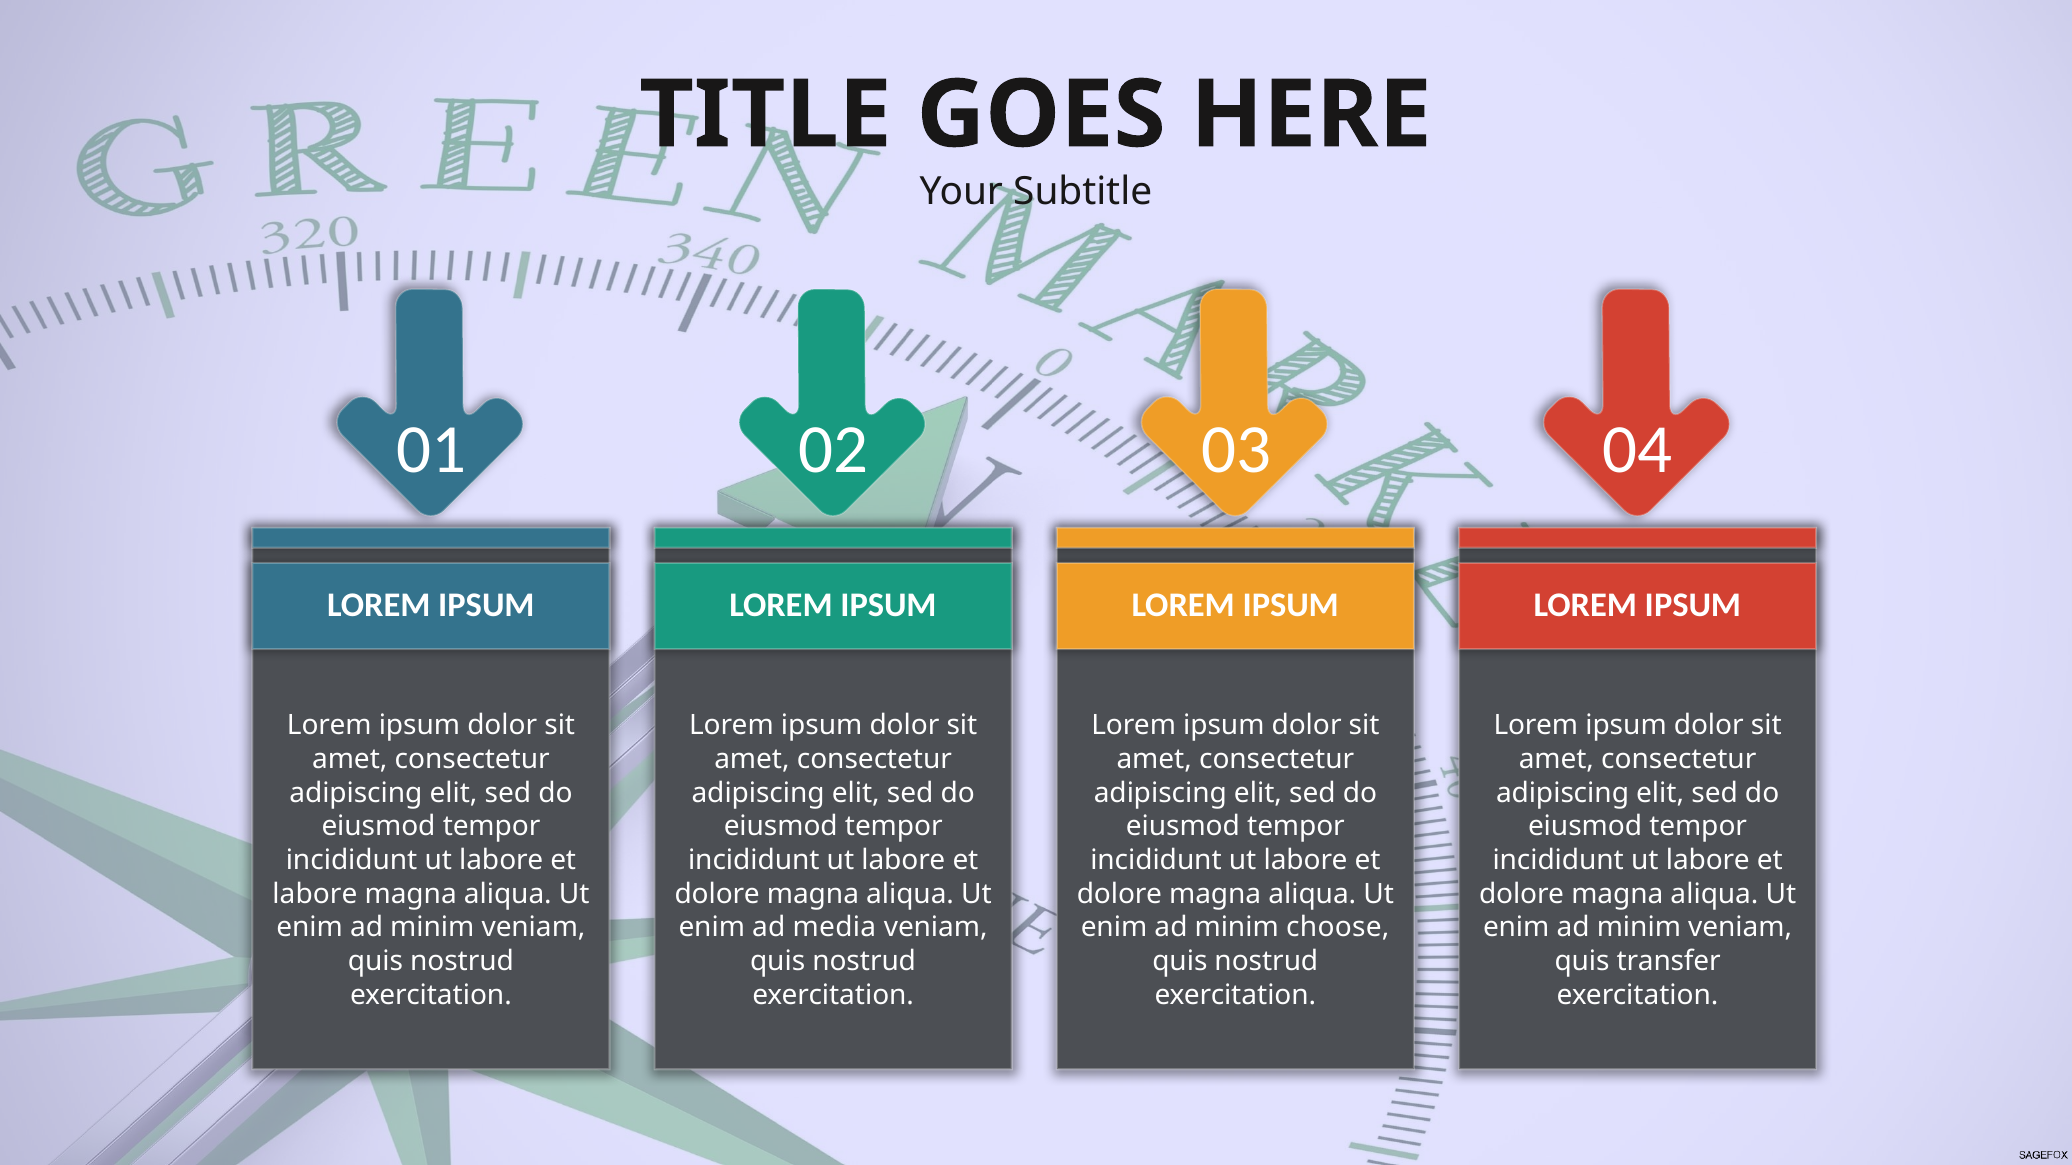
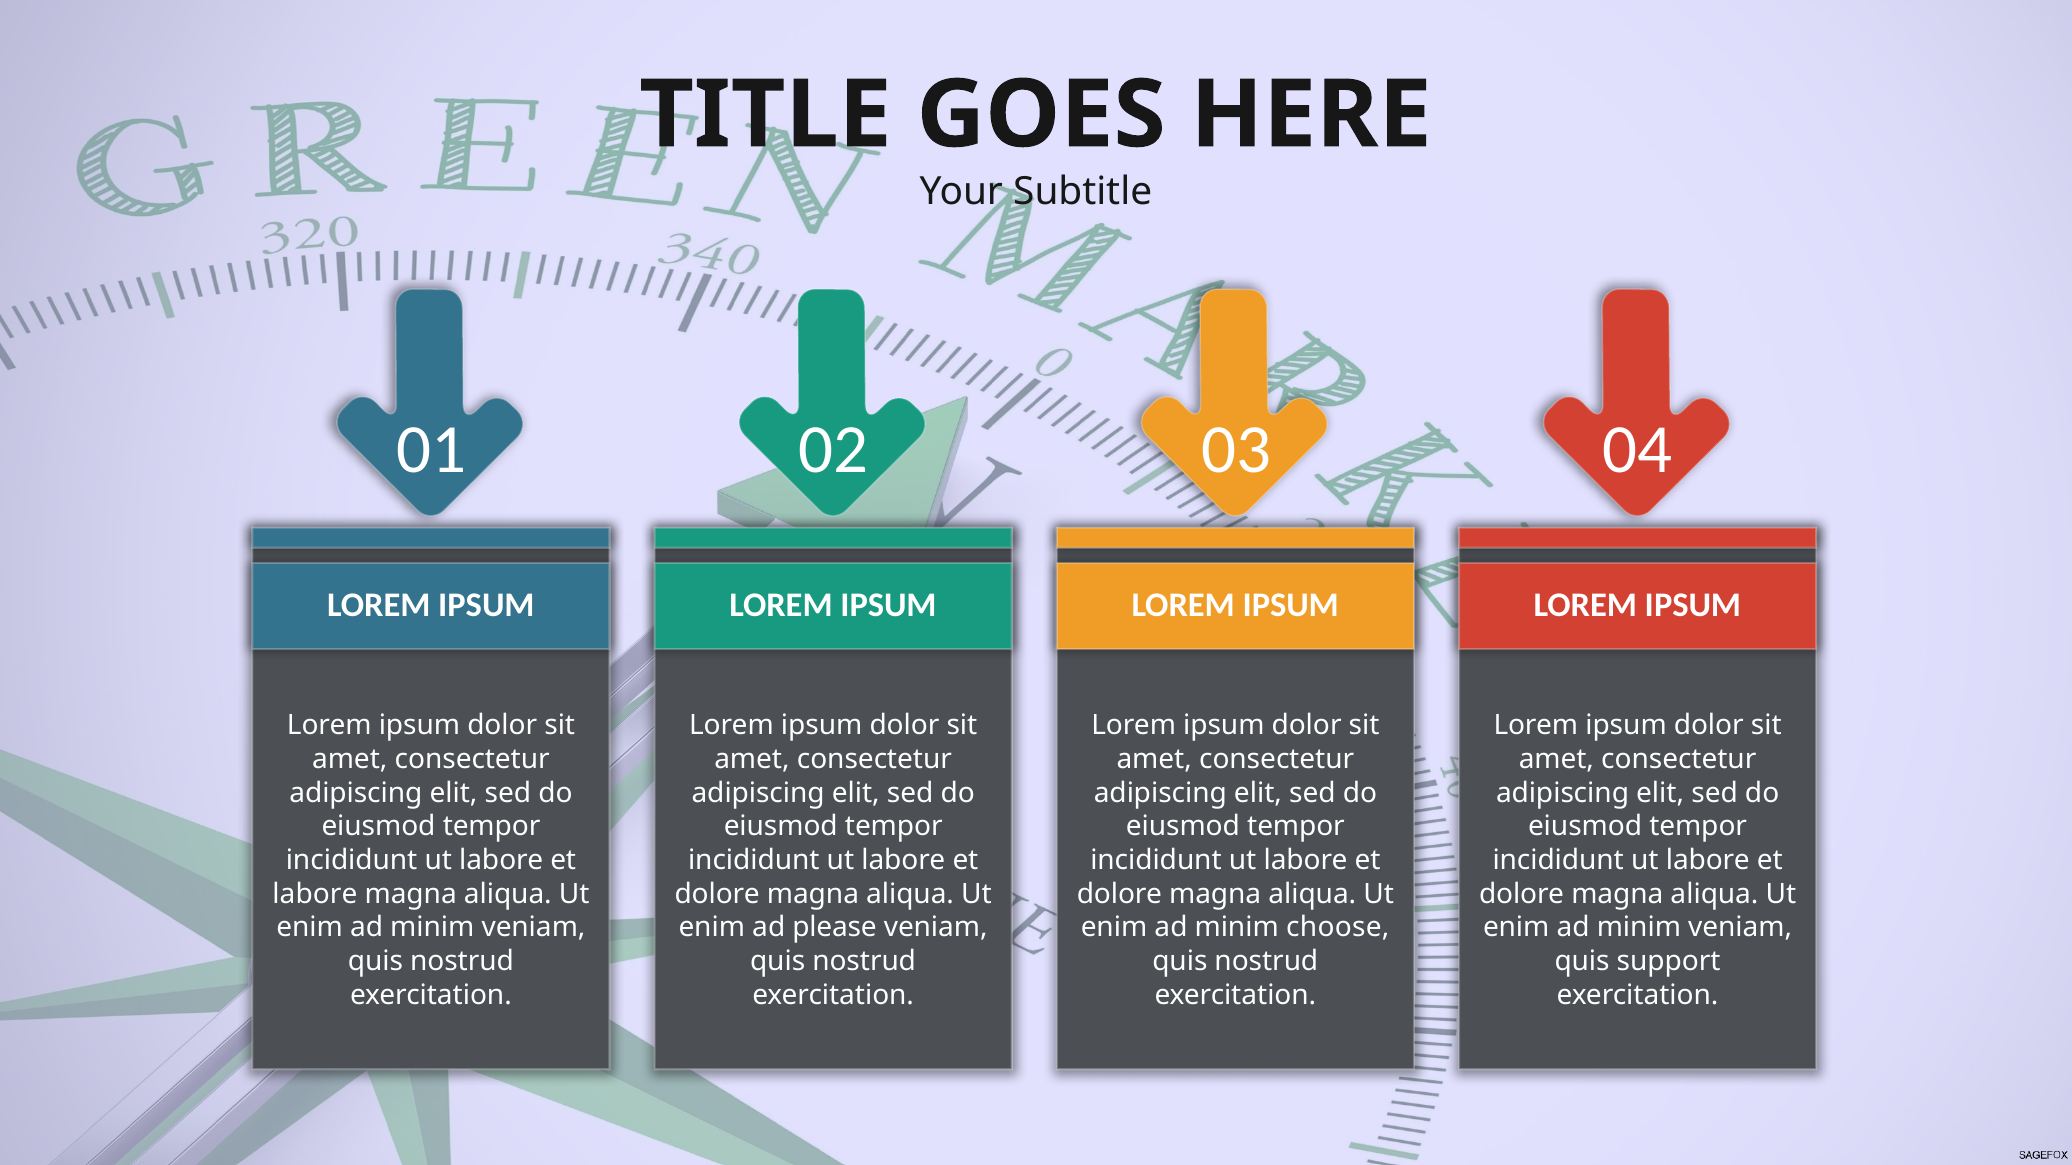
media: media -> please (835, 928)
transfer: transfer -> support (1669, 962)
